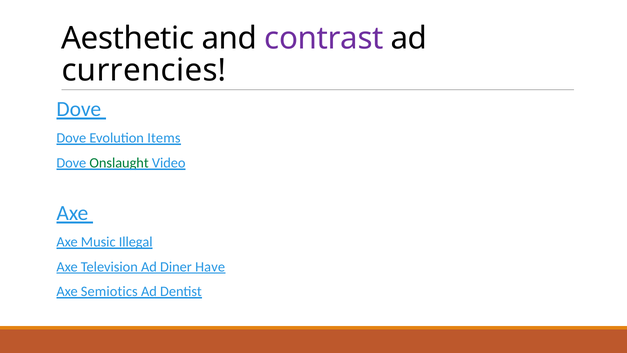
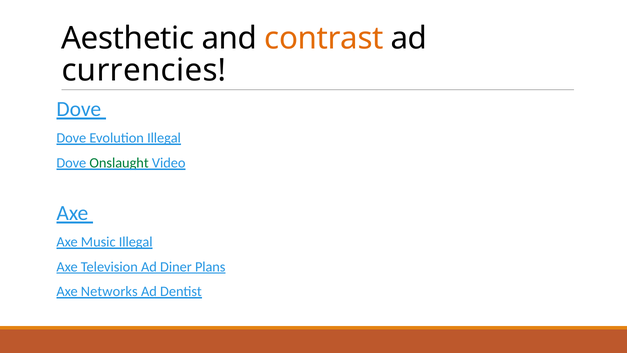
contrast colour: purple -> orange (324, 38)
Evolution Items: Items -> Illegal (164, 138)
Have: Have -> Plans (210, 267)
Semiotics: Semiotics -> Networks (109, 291)
